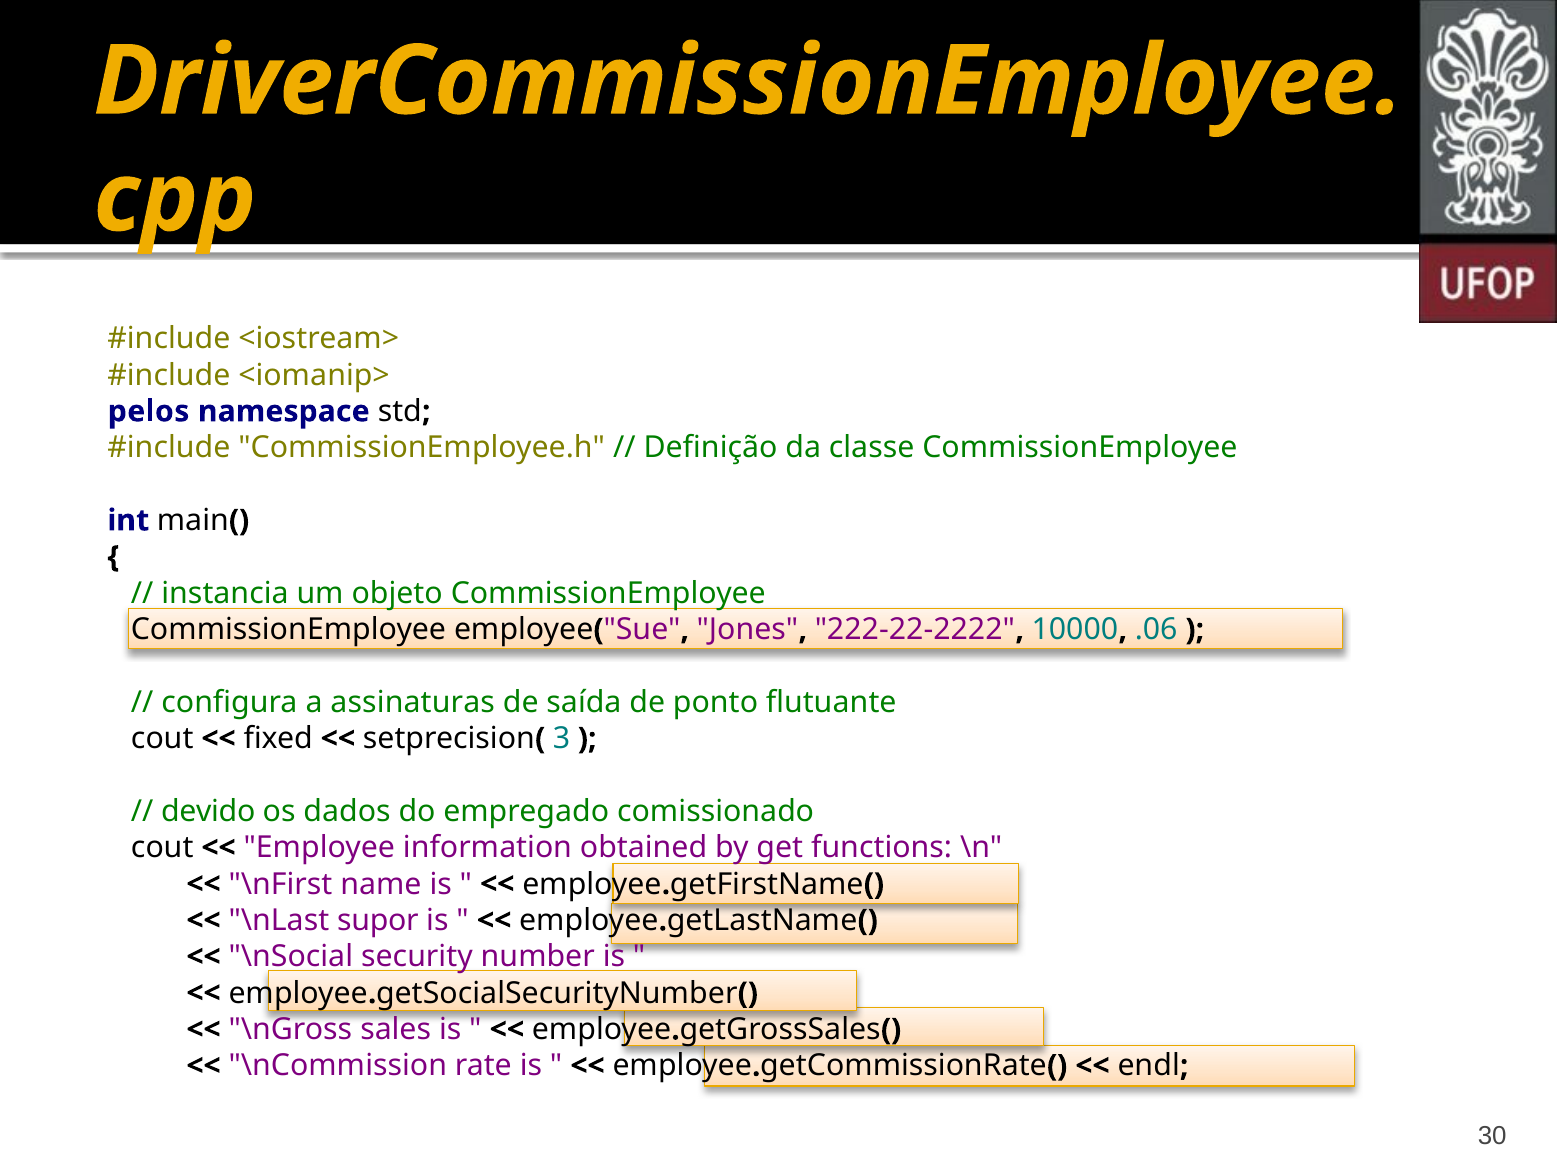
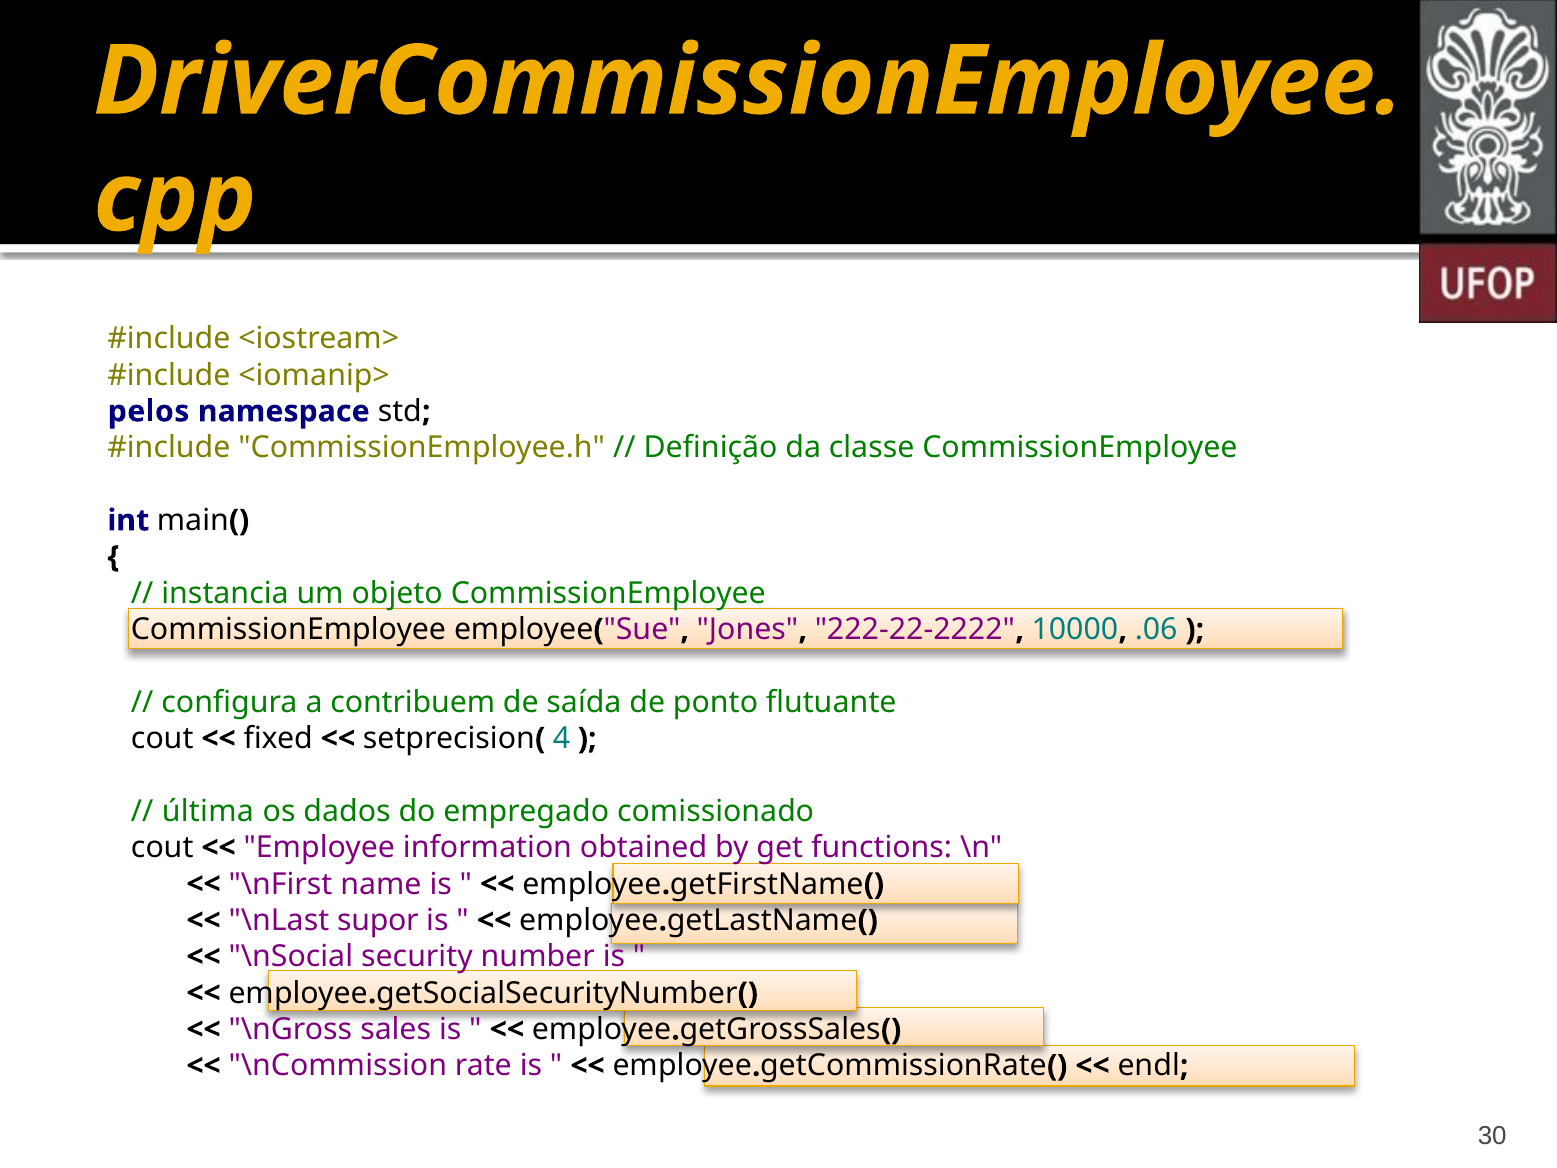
assinaturas: assinaturas -> contribuem (413, 702)
3: 3 -> 4 (562, 738)
devido: devido -> última (208, 811)
